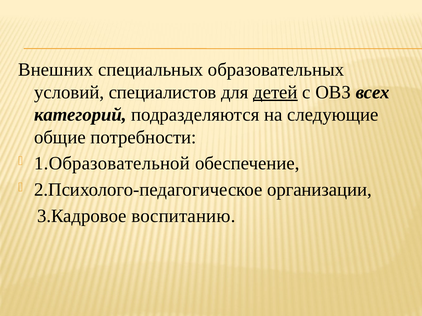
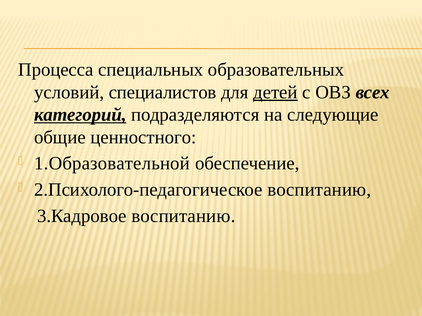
Внешних: Внешних -> Процесса (56, 70)
категорий underline: none -> present (80, 115)
потребности: потребности -> ценностного (143, 137)
2.Психолого-педагогическое организации: организации -> воспитанию (319, 190)
